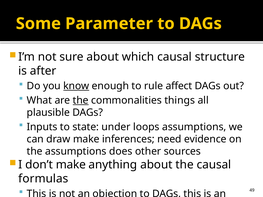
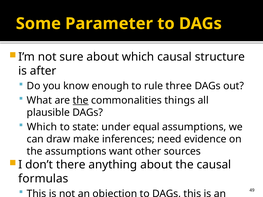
know underline: present -> none (76, 86)
affect: affect -> three (179, 86)
Inputs: Inputs -> Which (42, 127)
loops: loops -> equal (146, 127)
does: does -> want (121, 152)
don’t make: make -> there (71, 165)
